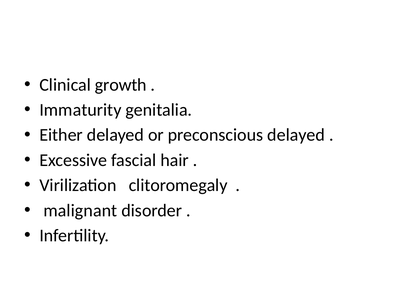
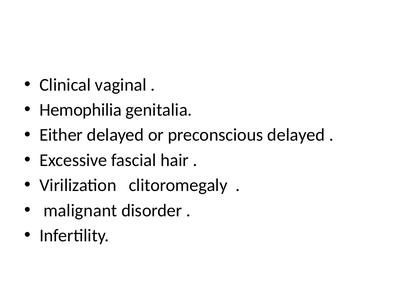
growth: growth -> vaginal (121, 85)
Immaturity: Immaturity -> Hemophilia (81, 110)
